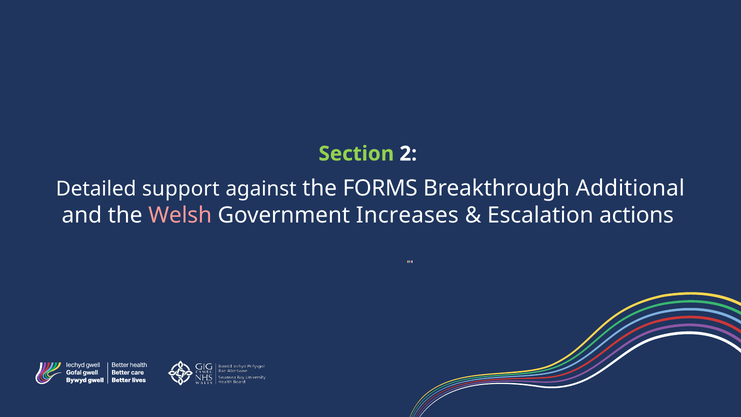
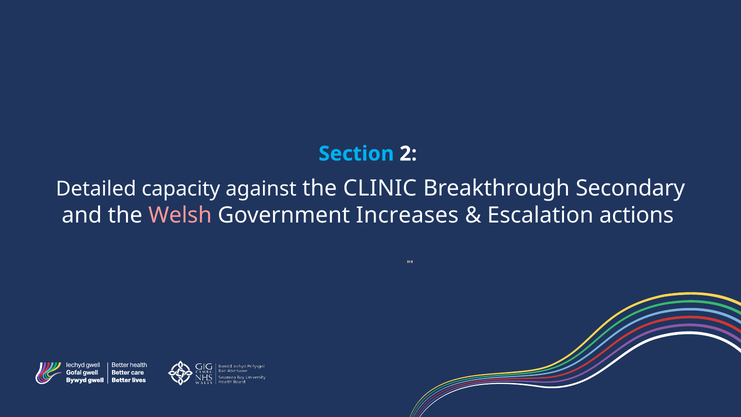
Section colour: light green -> light blue (356, 154)
support: support -> capacity (181, 189)
FORMS: FORMS -> CLINIC (380, 188)
Additional: Additional -> Secondary (630, 188)
